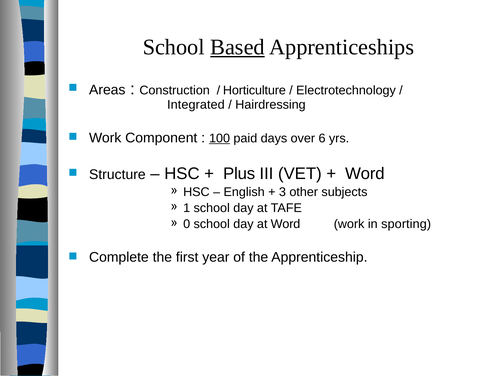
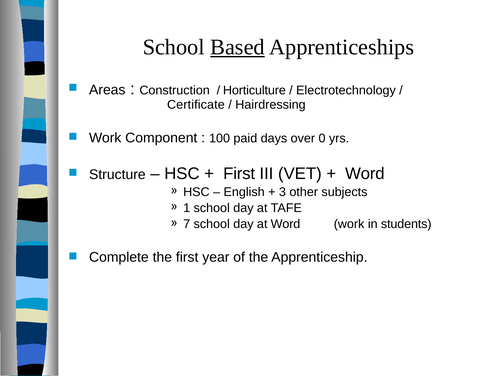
Integrated: Integrated -> Certificate (196, 105)
100 underline: present -> none (220, 138)
6: 6 -> 0 (322, 138)
Plus: Plus -> First (239, 174)
0: 0 -> 7 (187, 224)
sporting: sporting -> students (406, 224)
